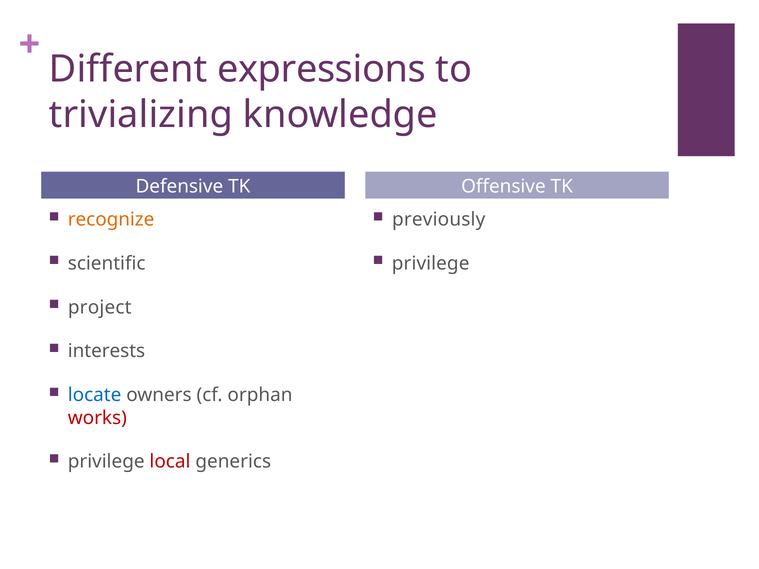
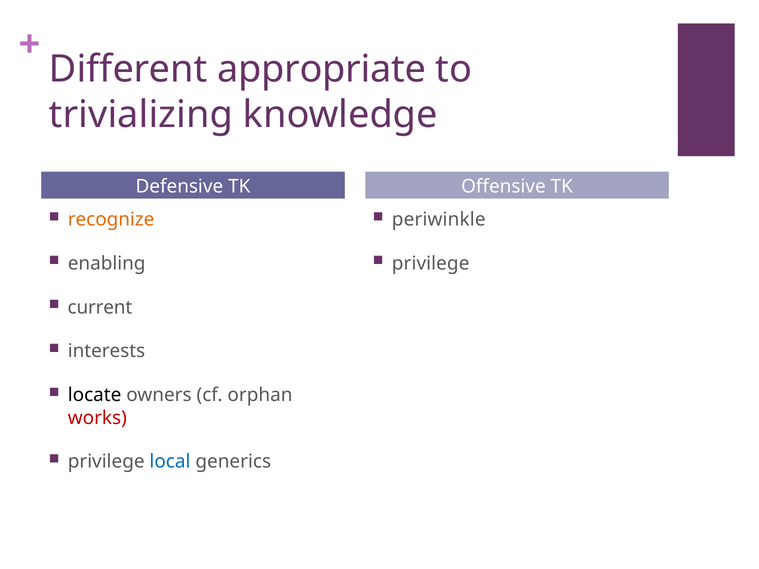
expressions: expressions -> appropriate (322, 69)
previously: previously -> periwinkle (439, 220)
scientific: scientific -> enabling (107, 264)
project: project -> current (100, 307)
locate colour: blue -> black (95, 395)
local colour: red -> blue (170, 462)
